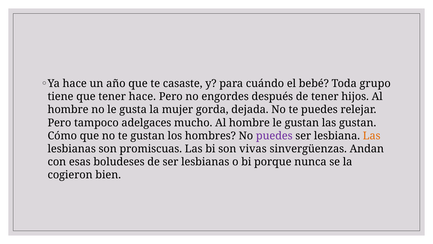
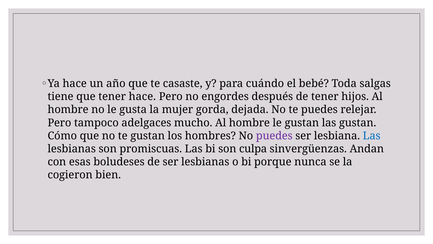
grupo: grupo -> salgas (375, 84)
Las colour: orange -> blue (372, 136)
vivas: vivas -> culpa (253, 149)
